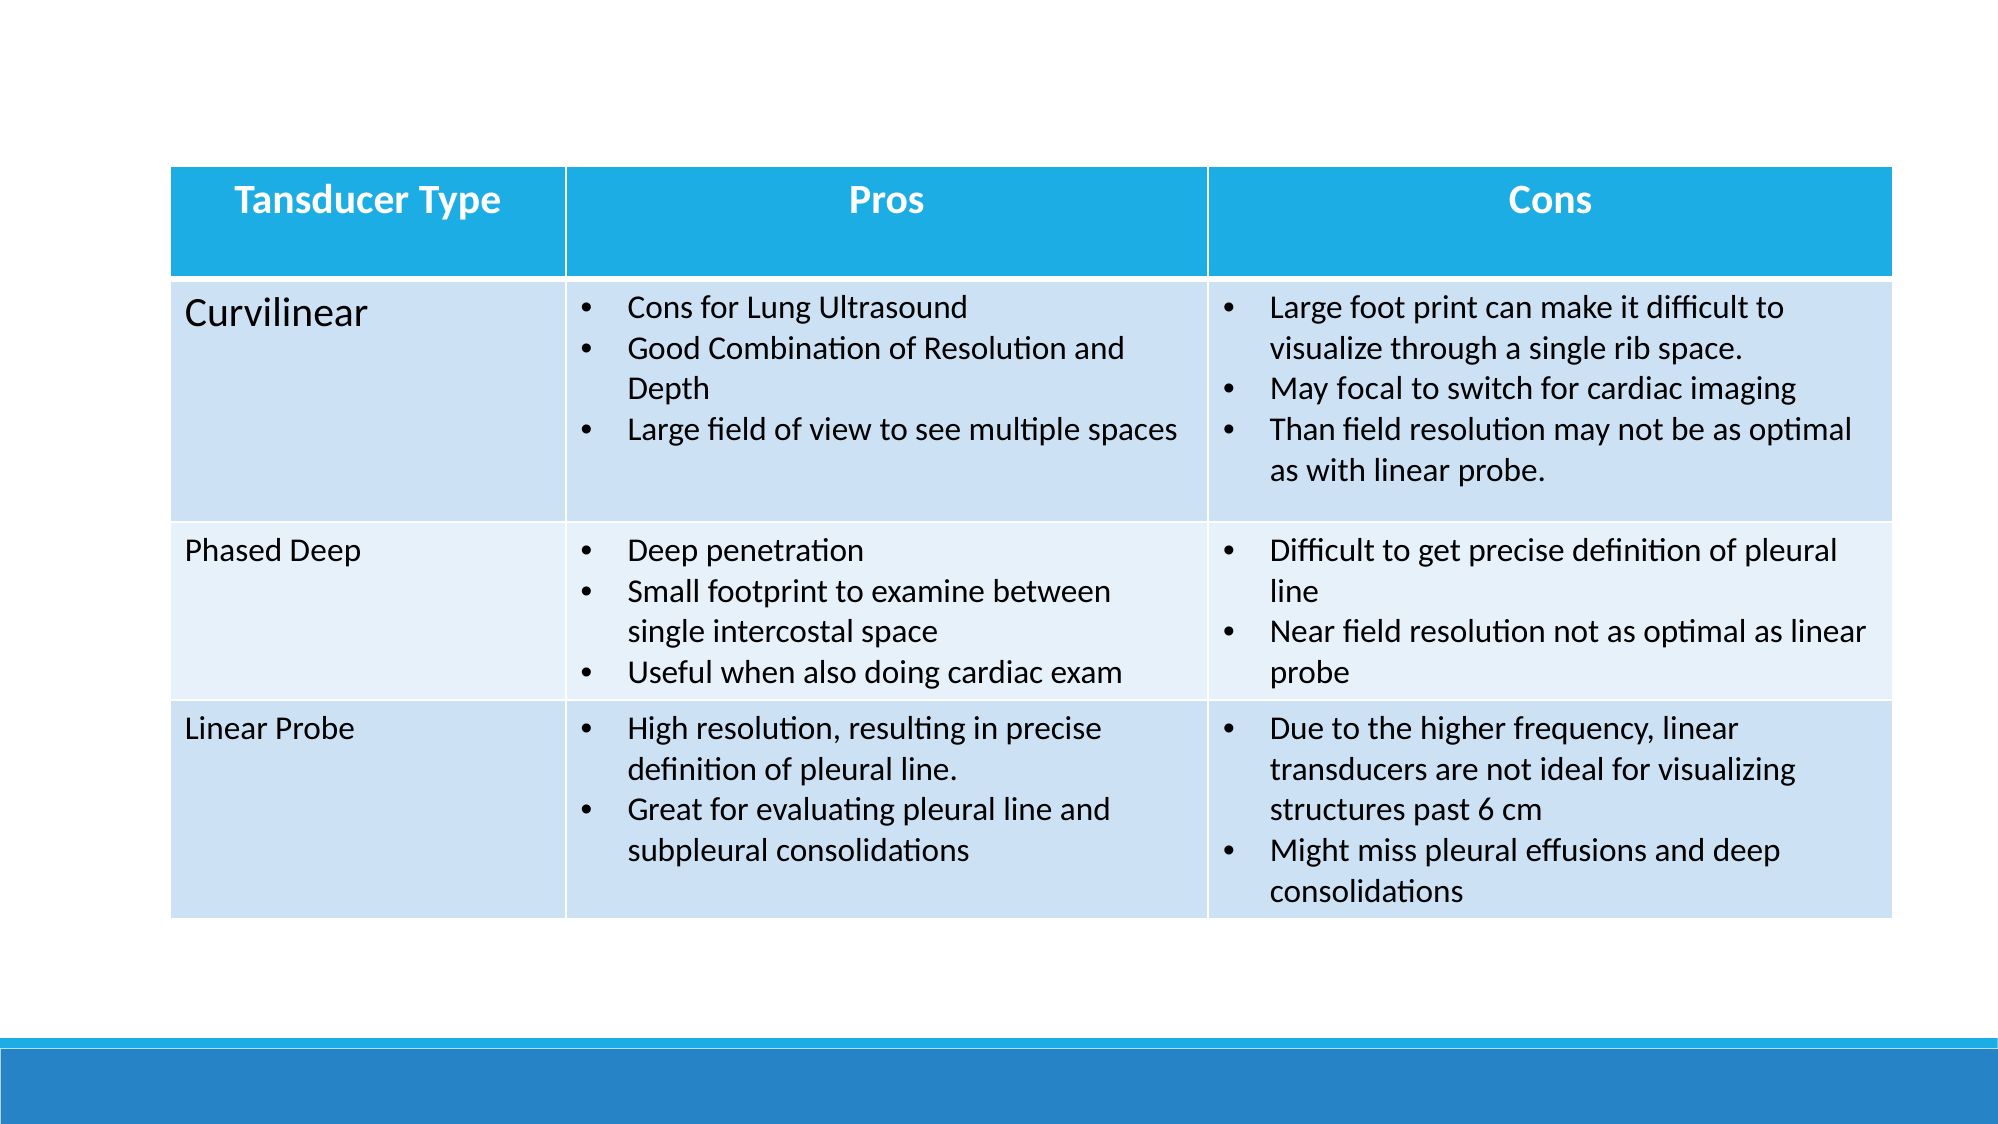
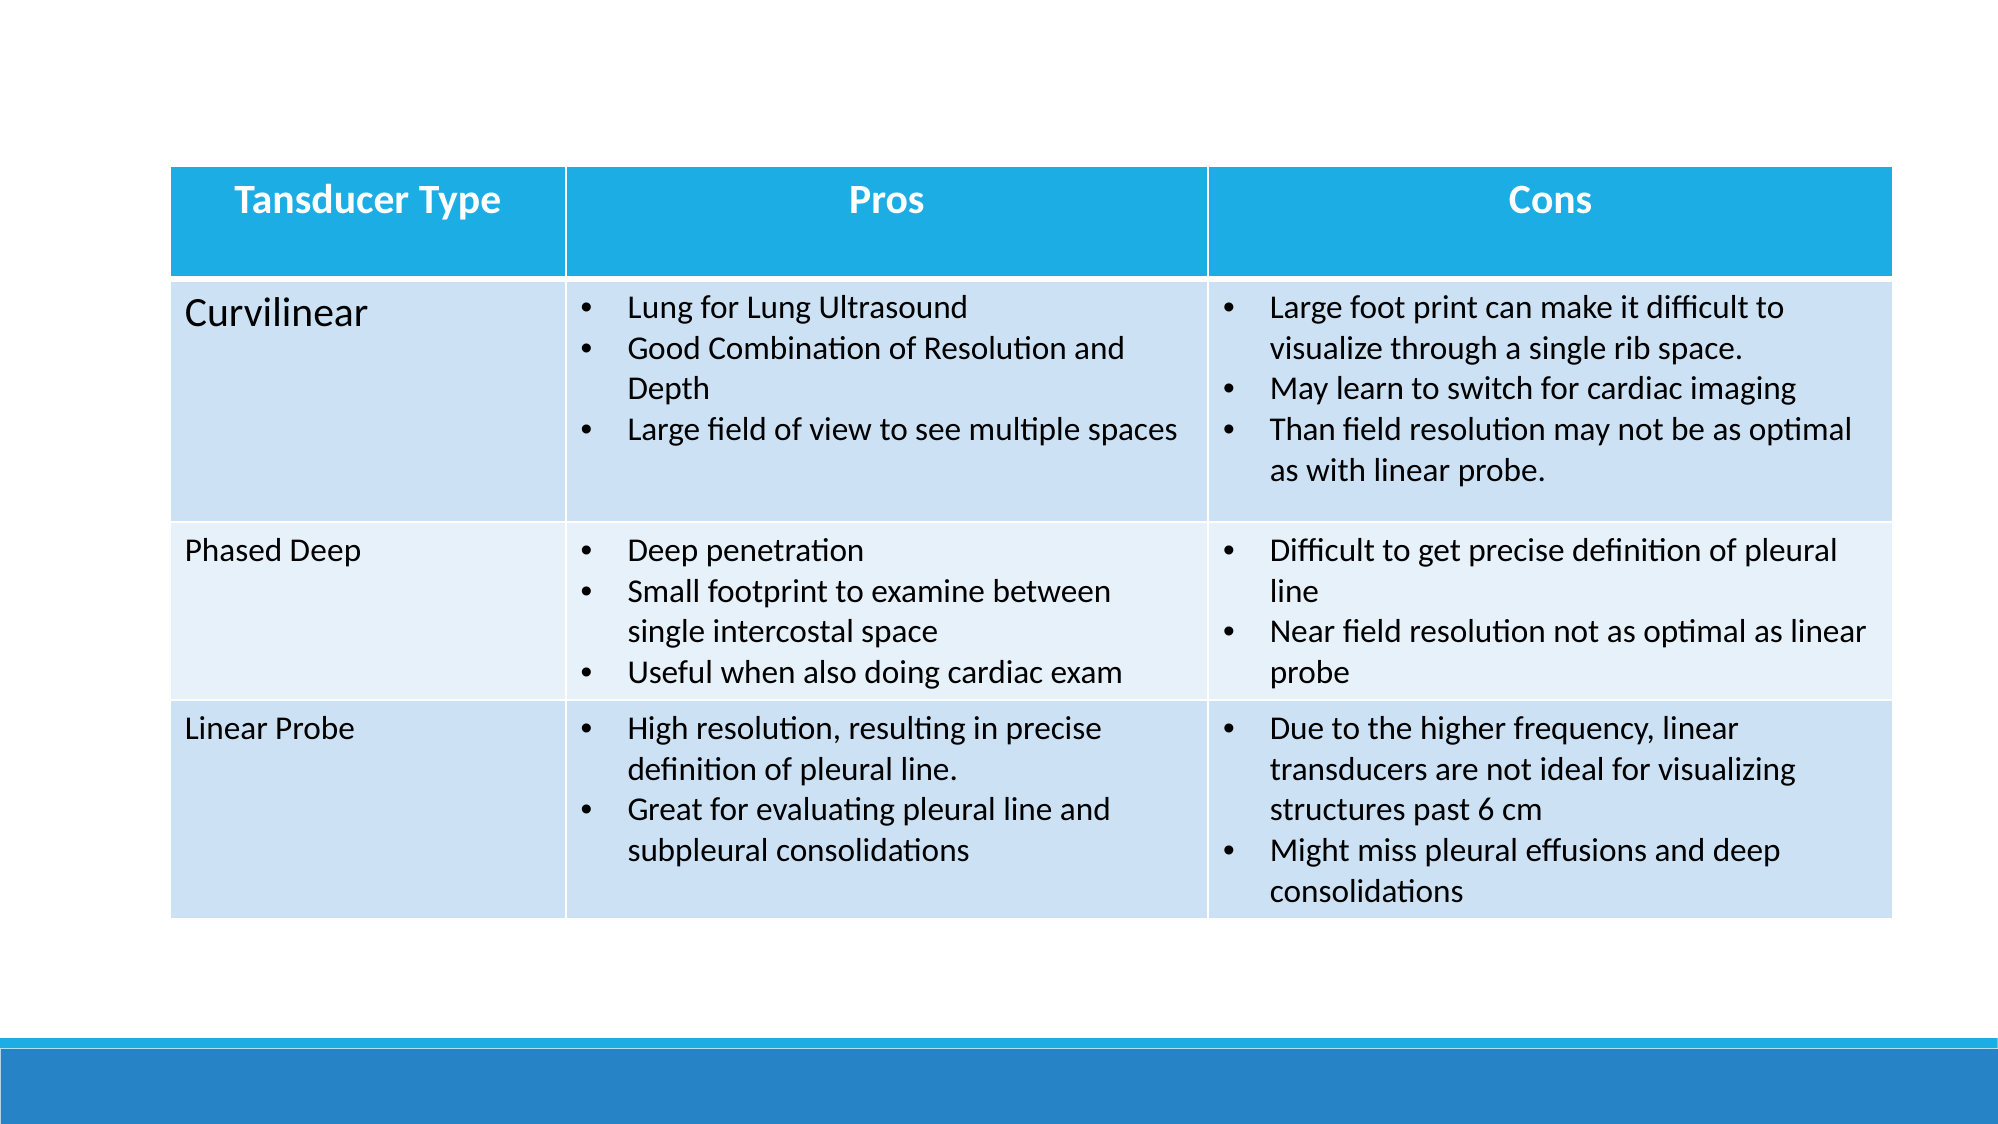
Cons: Cons -> Lung (660, 307)
focal: focal -> learn (1370, 389)
